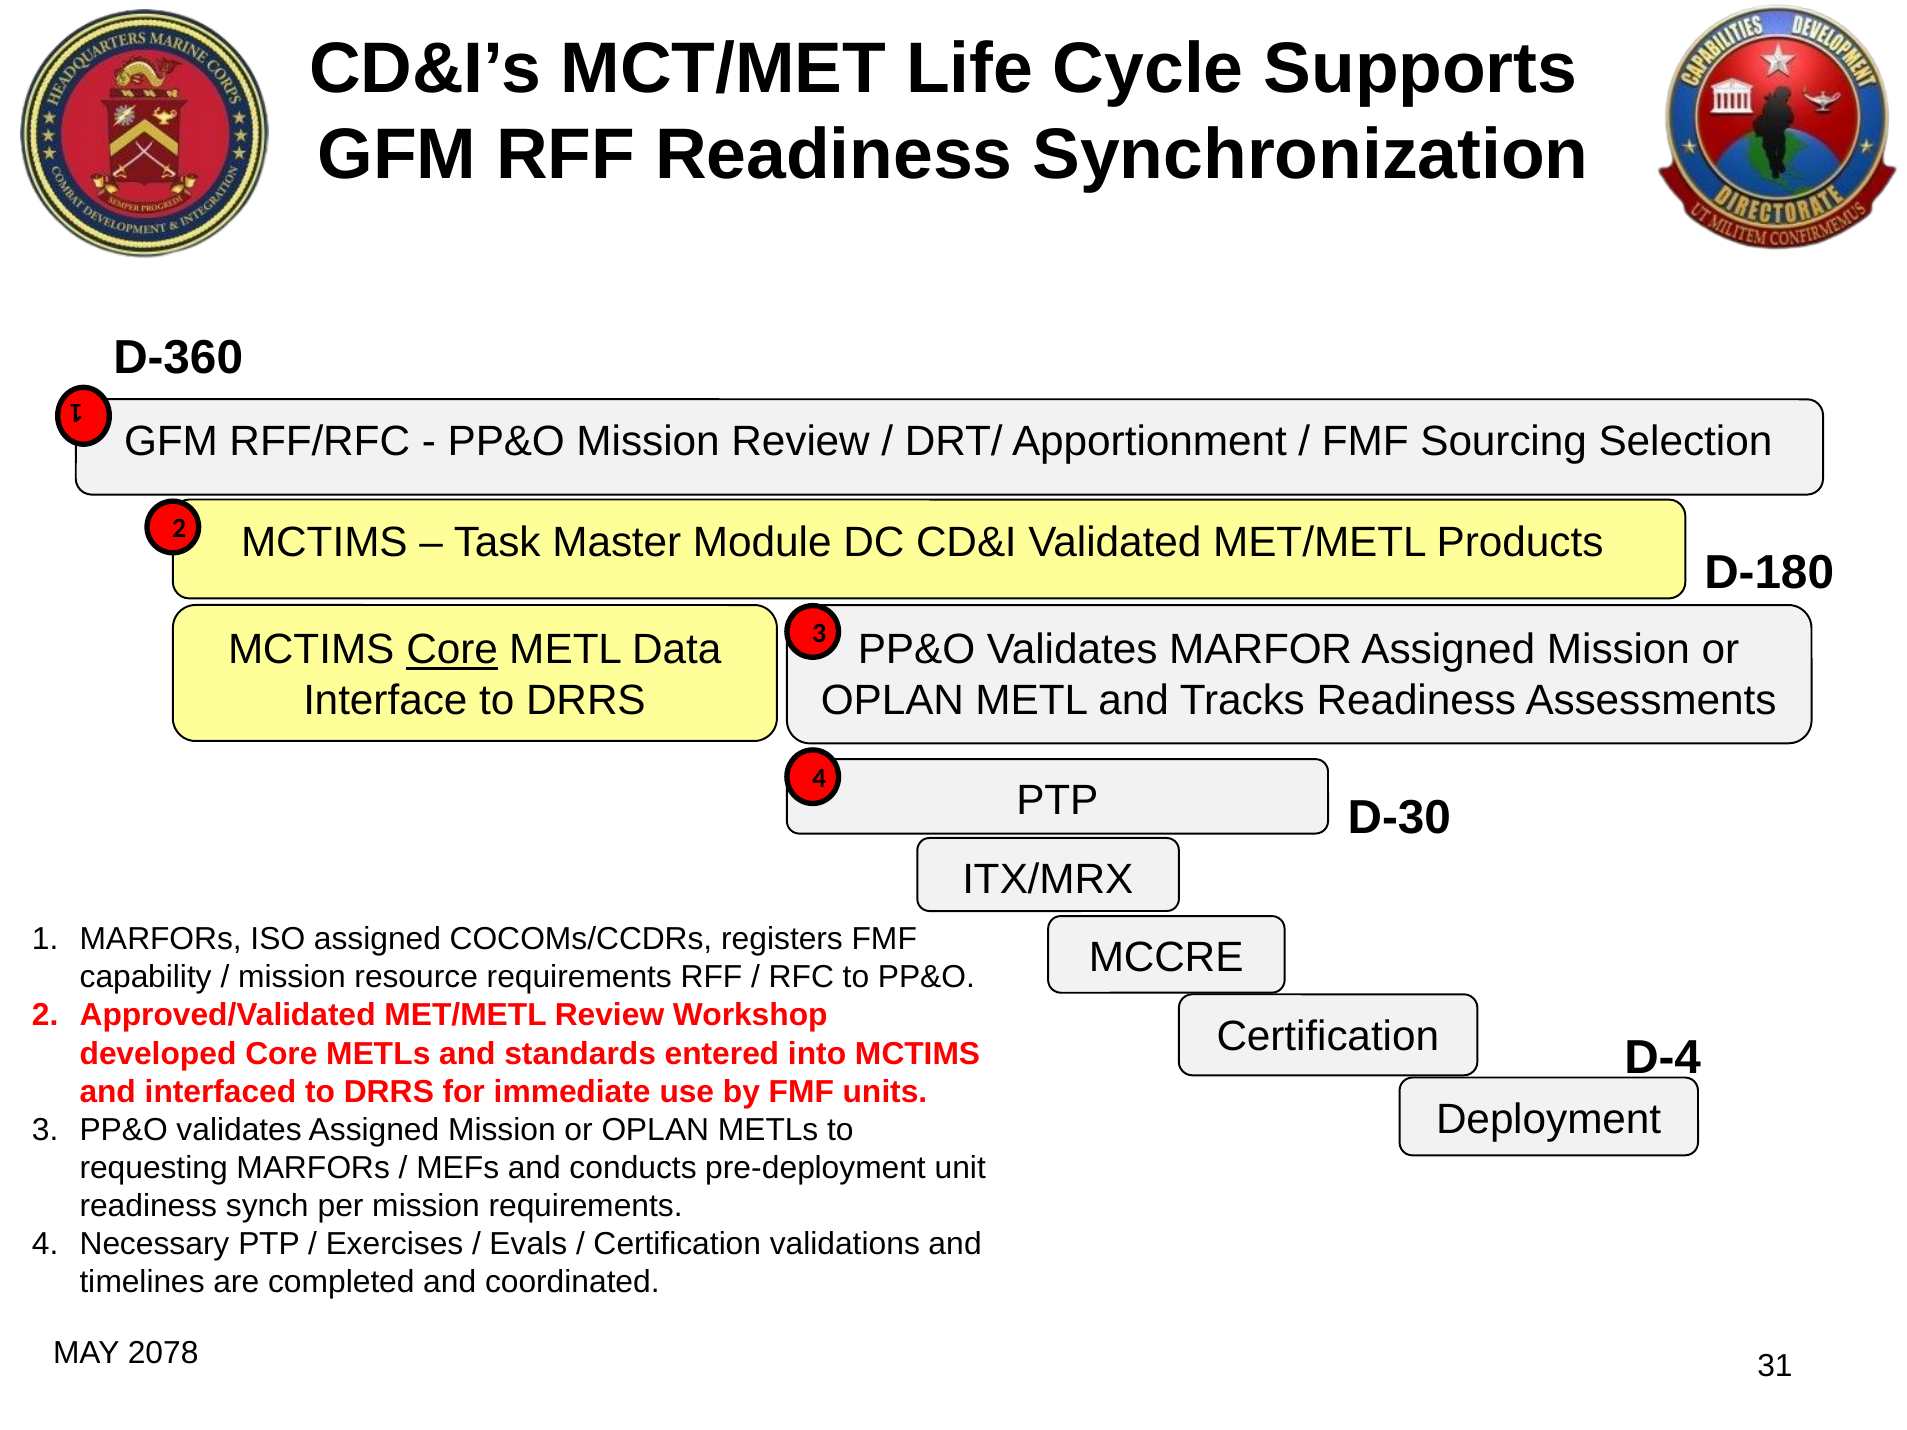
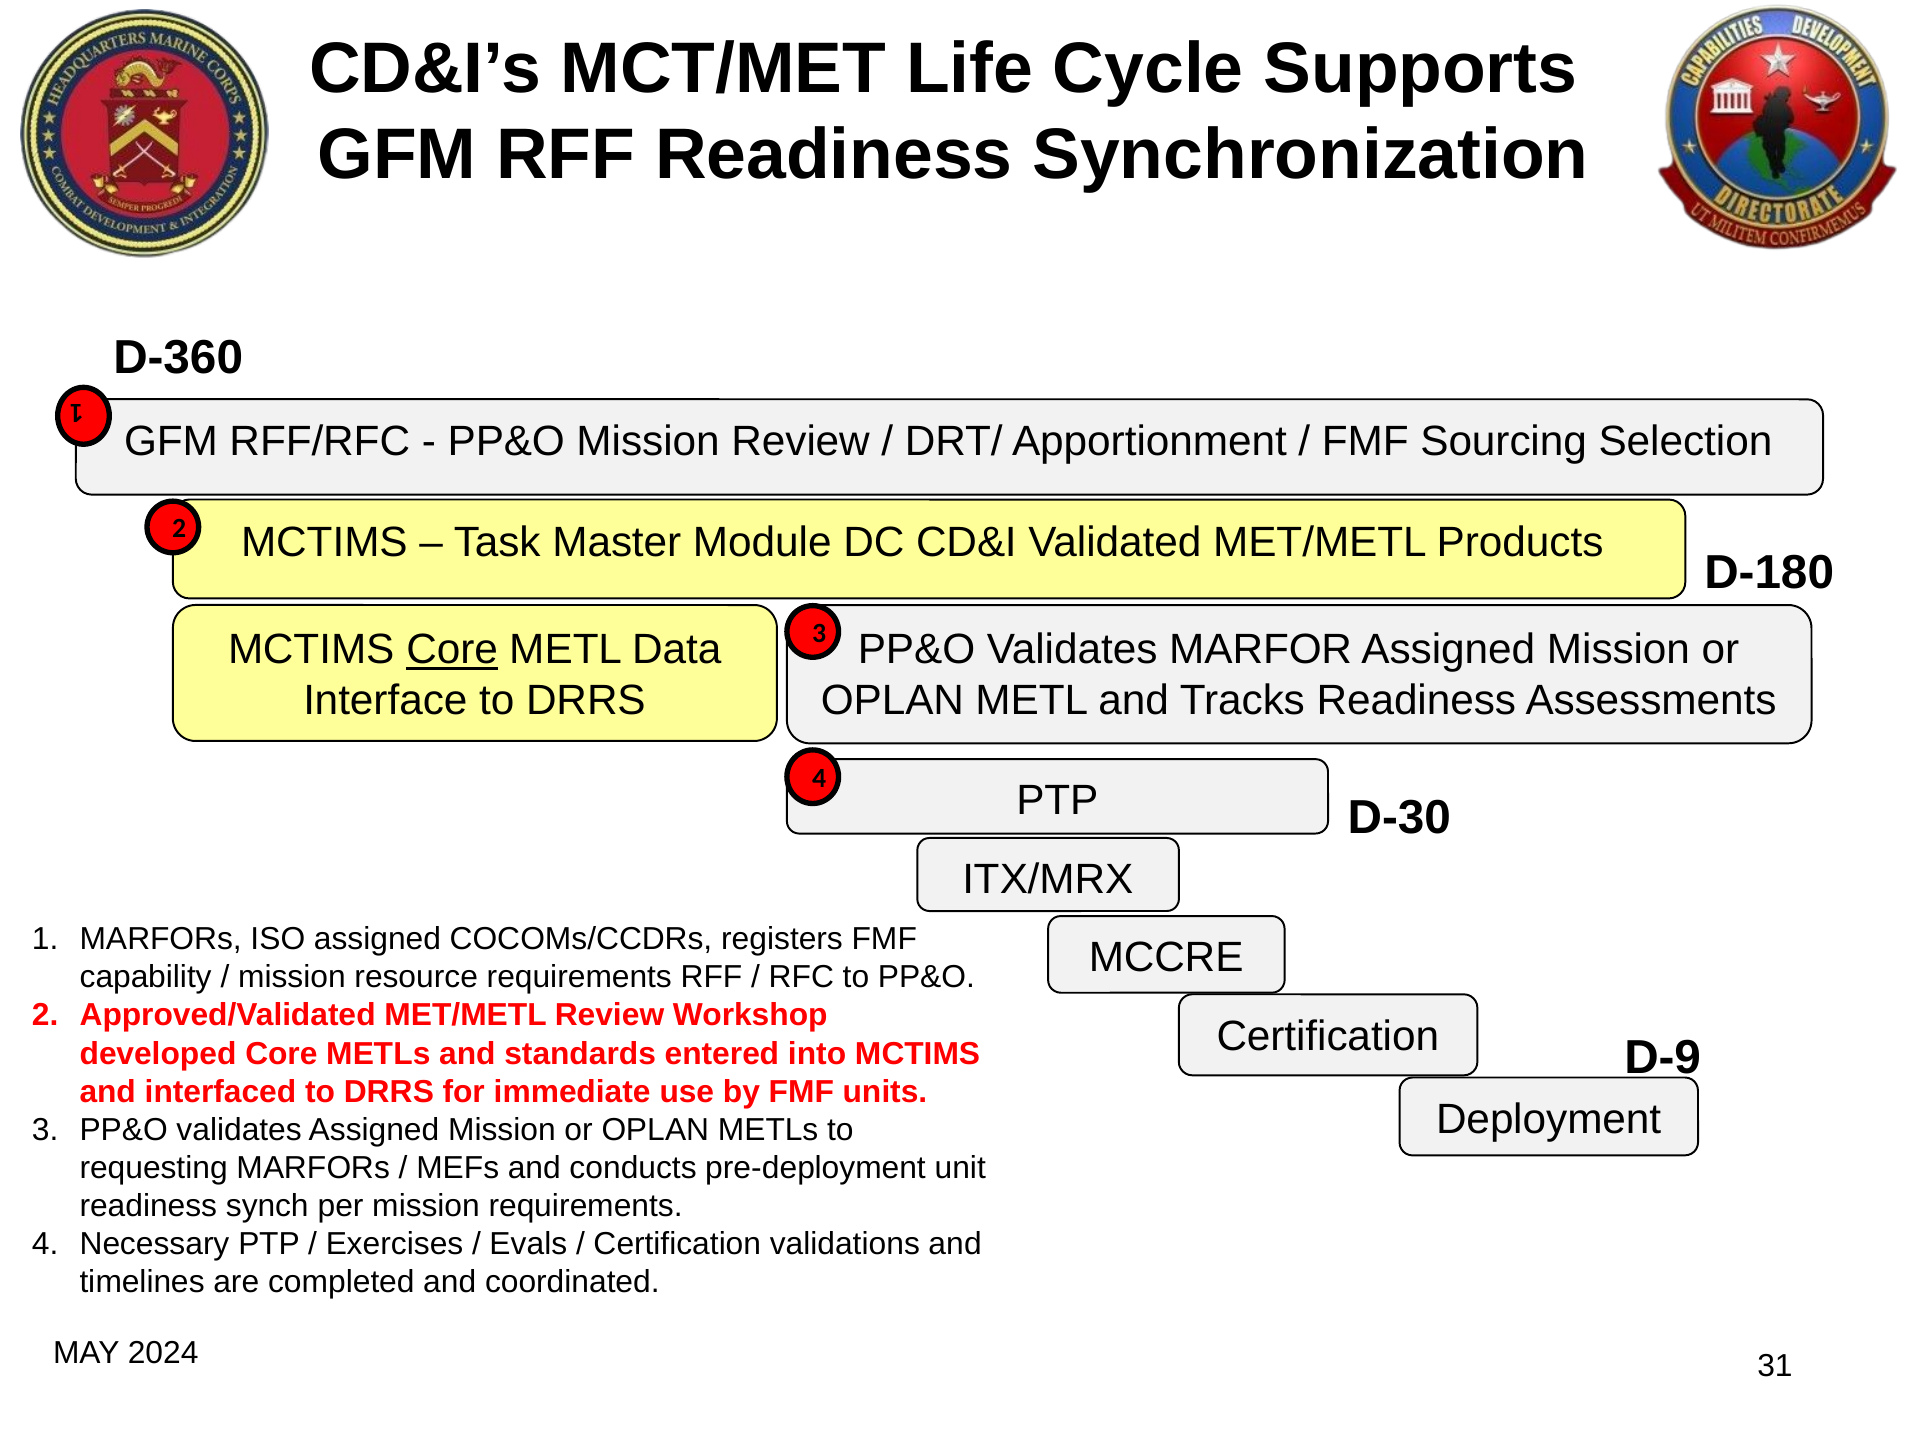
D-4: D-4 -> D-9 (1663, 1058)
2078: 2078 -> 2024 (163, 1353)
